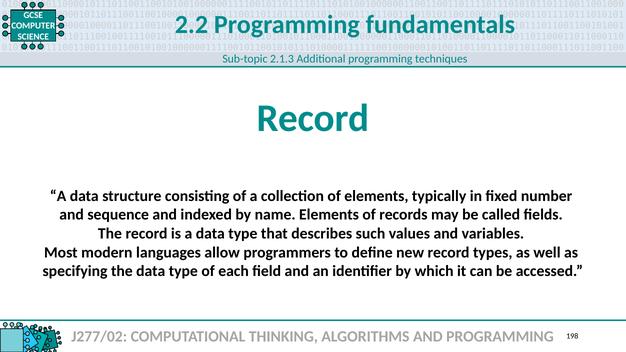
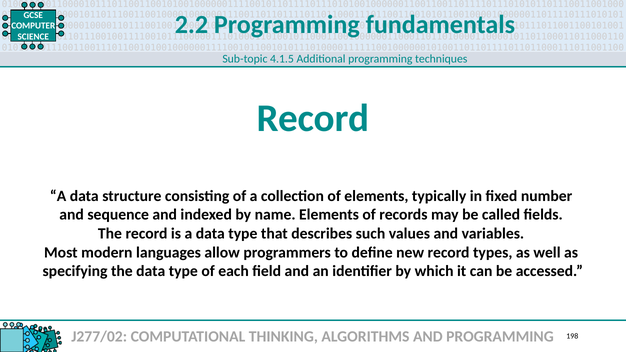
2.1.3: 2.1.3 -> 4.1.5 (282, 59)
